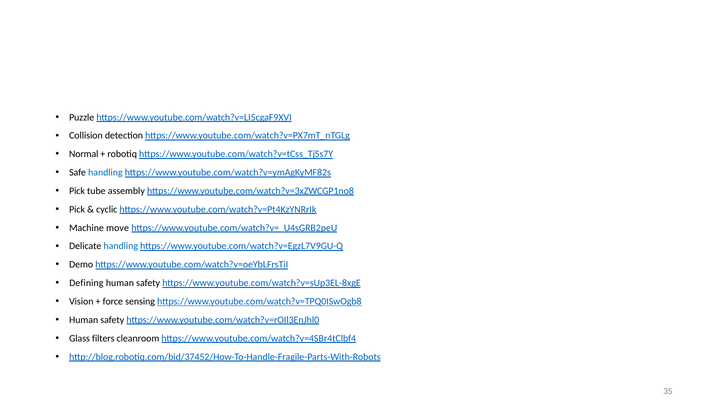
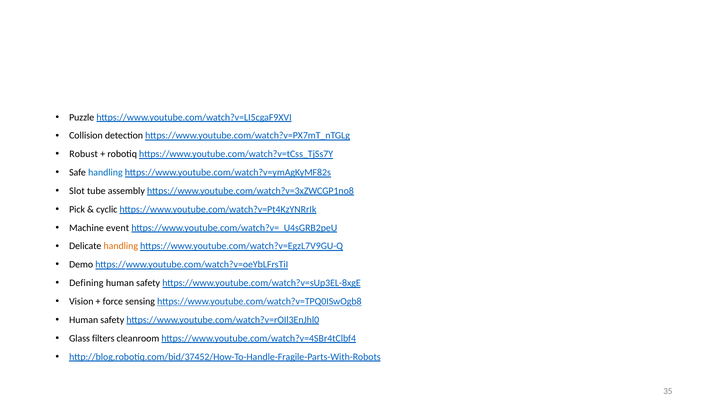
Normal: Normal -> Robust (84, 154)
Pick: Pick -> Slot (77, 191)
move: move -> event (118, 228)
handling colour: blue -> orange (121, 246)
